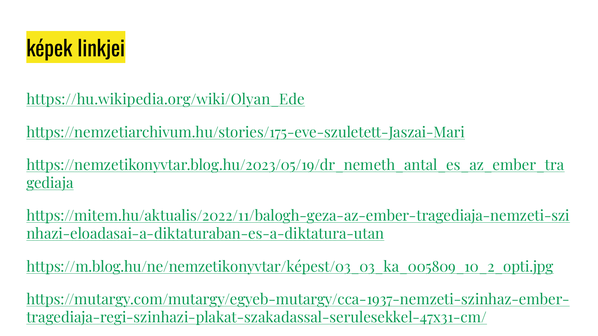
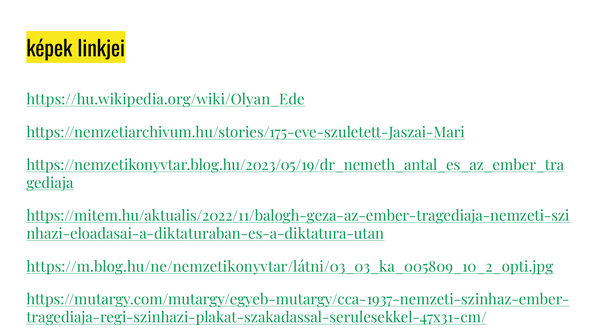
https://m.blog.hu/ne/nemzetikonyvtar/képest/03_03_ka_005809_10_2_opti.jpg: https://m.blog.hu/ne/nemzetikonyvtar/képest/03_03_ka_005809_10_2_opti.jpg -> https://m.blog.hu/ne/nemzetikonyvtar/látni/03_03_ka_005809_10_2_opti.jpg (290, 267)
